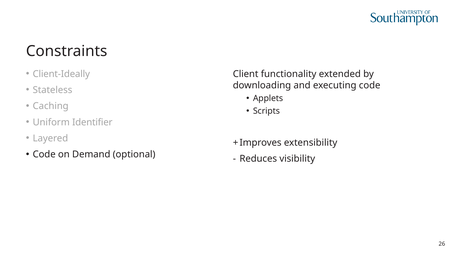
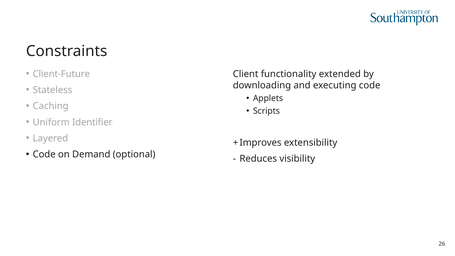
Client-Ideally: Client-Ideally -> Client-Future (61, 74)
